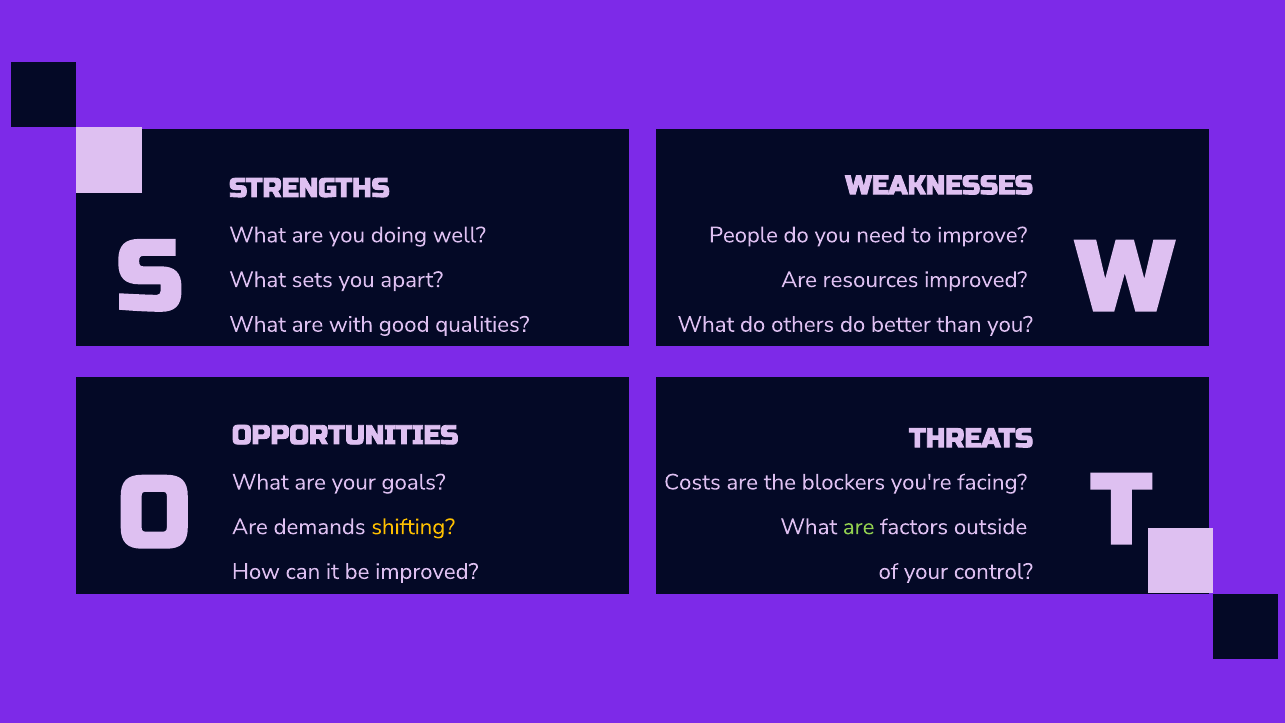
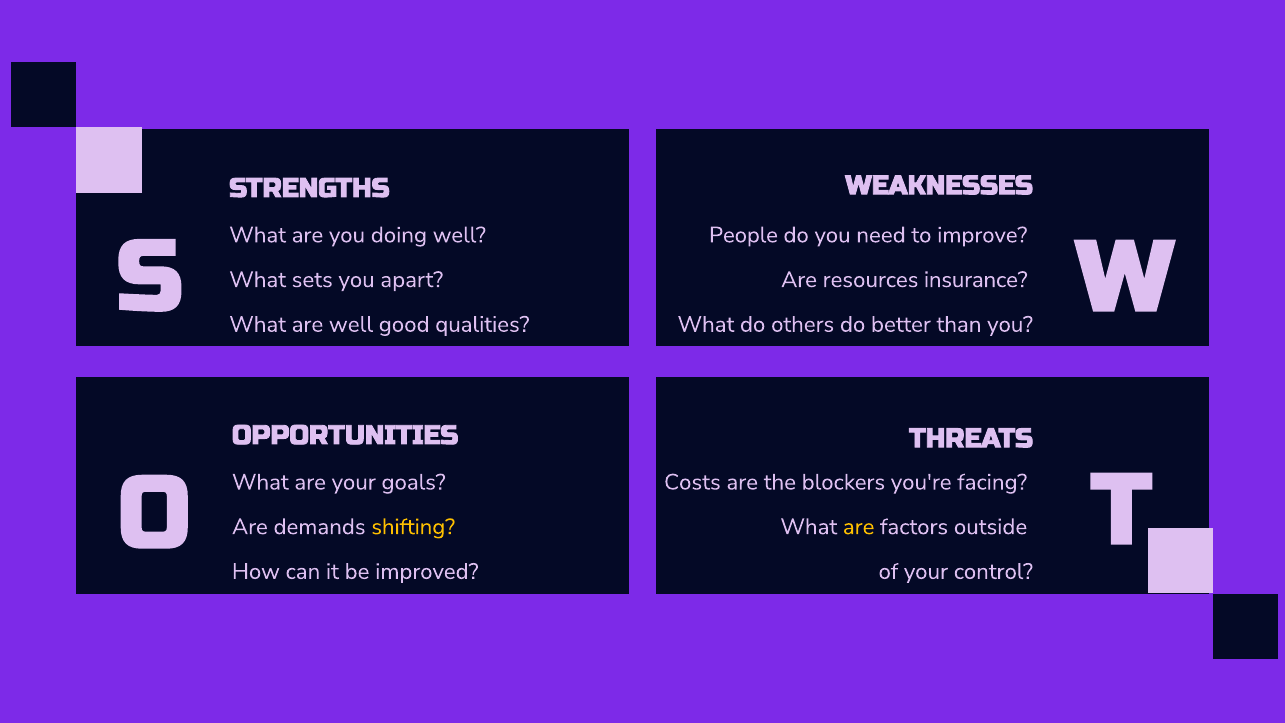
resources improved: improved -> insurance (976, 280)
are with: with -> well (351, 324)
are colour: light green -> yellow (859, 527)
